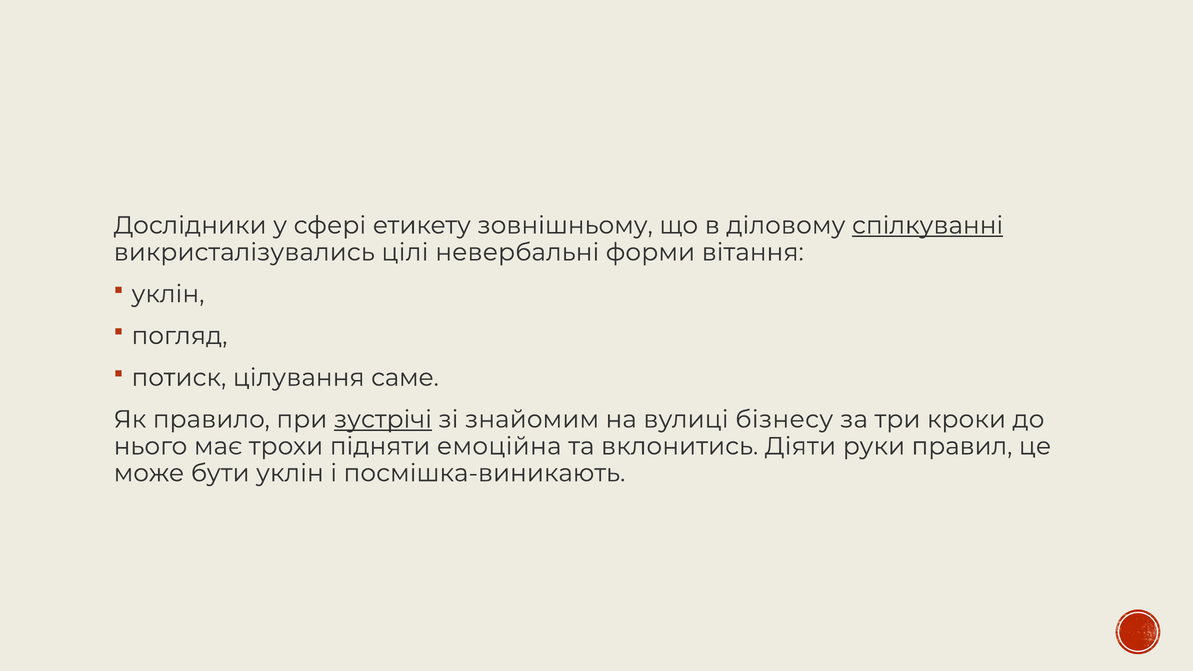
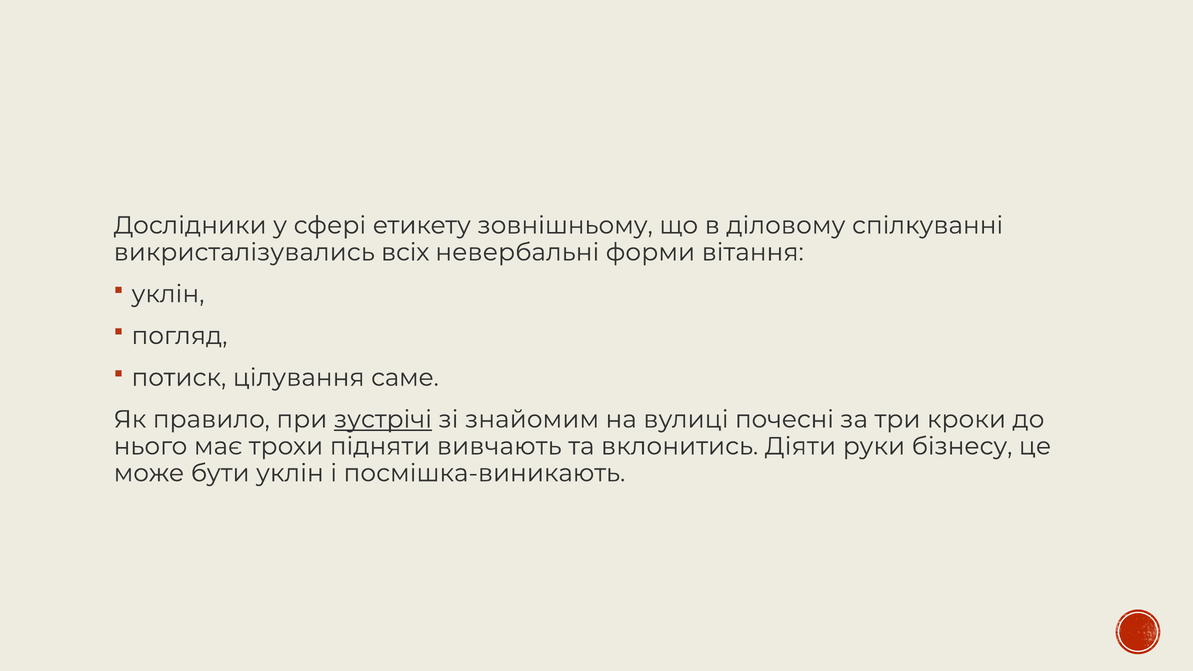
спілкуванні underline: present -> none (928, 225)
цілі: цілі -> всіх (405, 252)
бізнесу: бізнесу -> почесні (784, 419)
емоційна: емоційна -> вивчають (499, 446)
правил: правил -> бізнесу (962, 446)
